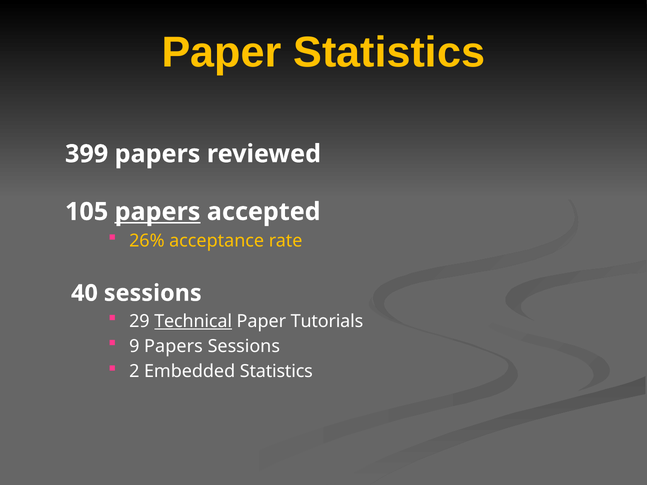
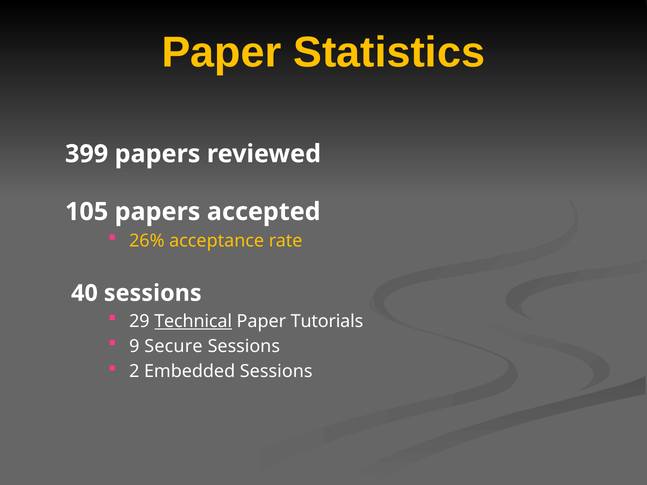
papers underline: present -> none (158, 212)
9 Papers: Papers -> Secure (173, 347)
Embedded Statistics: Statistics -> Sessions (276, 372)
